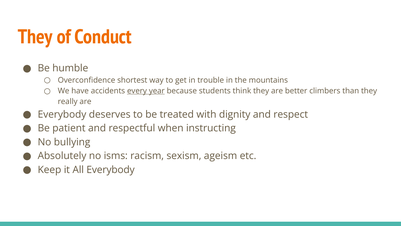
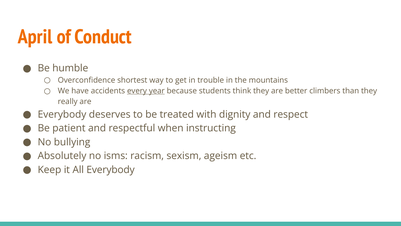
They: They -> April (35, 37)
